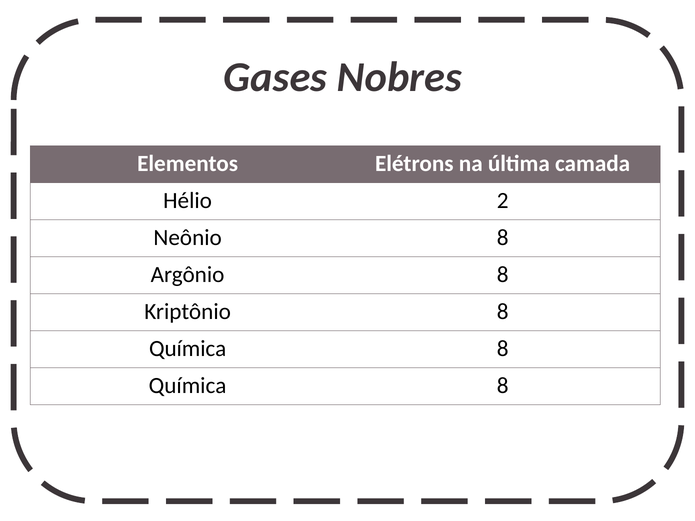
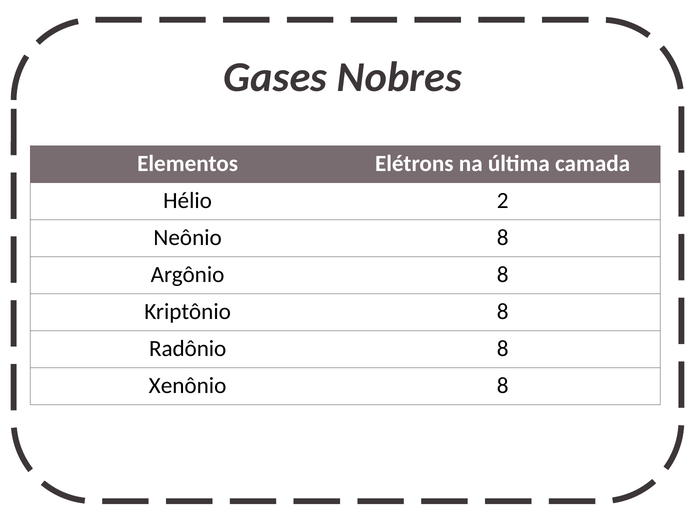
Química: Química -> Radônio (188, 349)
Química: Química -> Xenônio (188, 386)
